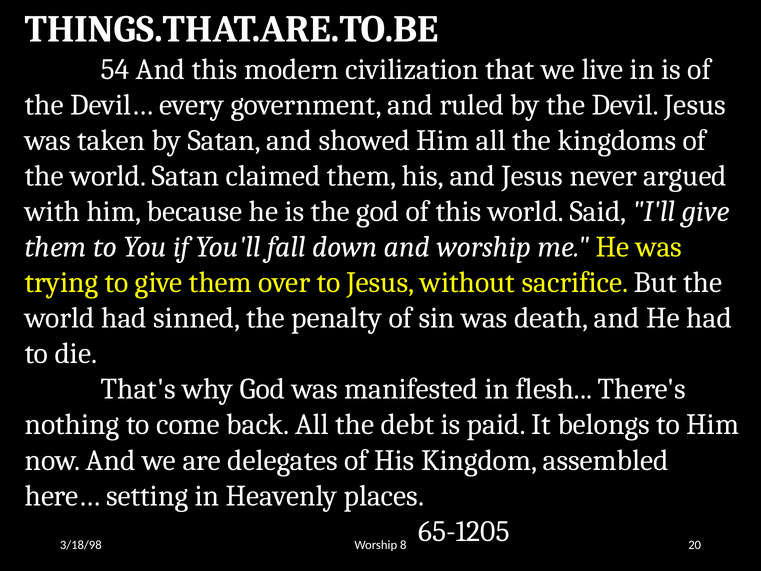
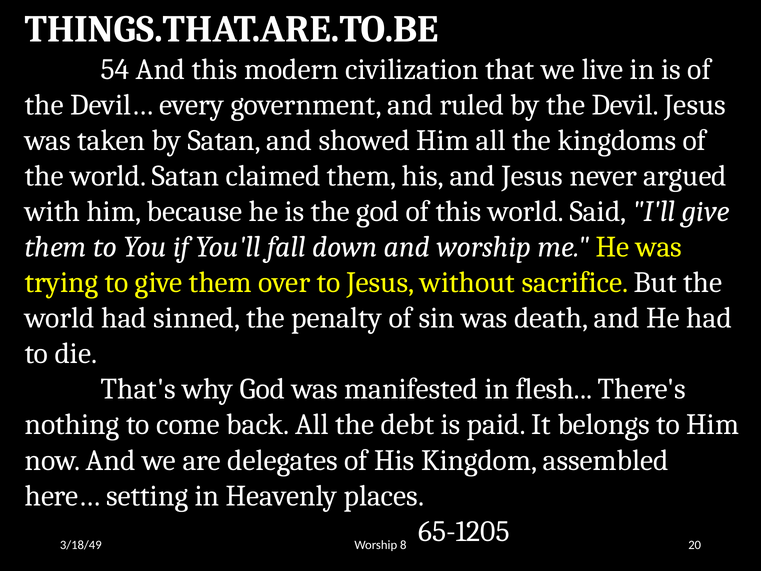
3/18/98: 3/18/98 -> 3/18/49 (81, 545)
